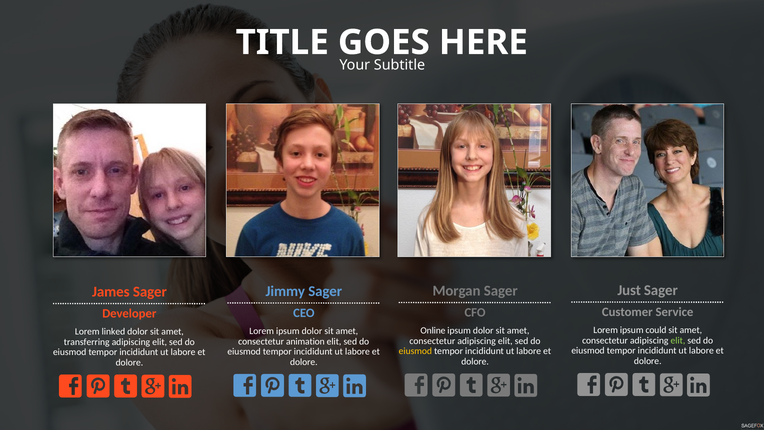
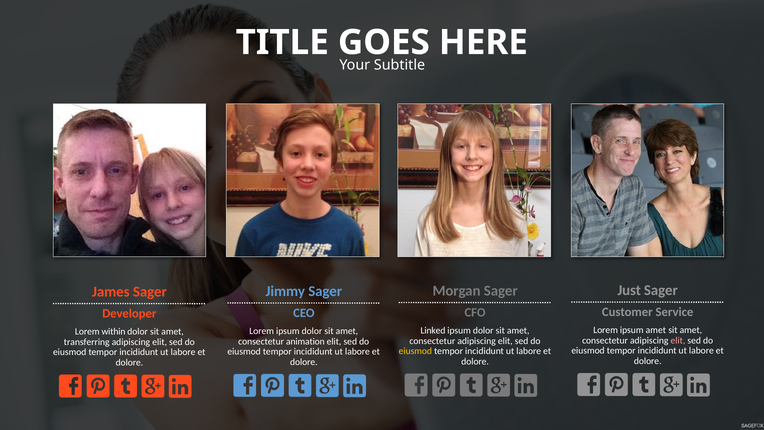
ipsum could: could -> amet (656, 330)
Online: Online -> Linked (433, 330)
linked: linked -> within (113, 331)
elit colour: light green -> pink (678, 340)
